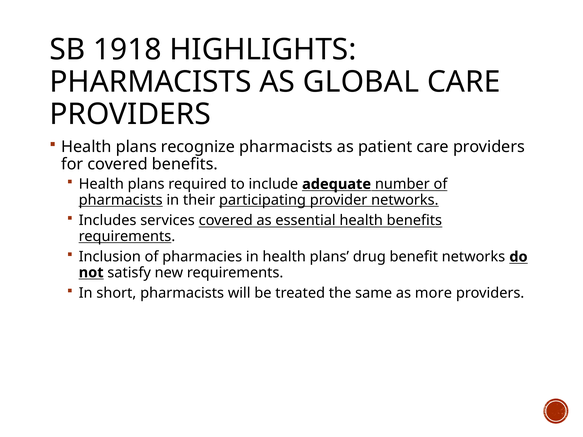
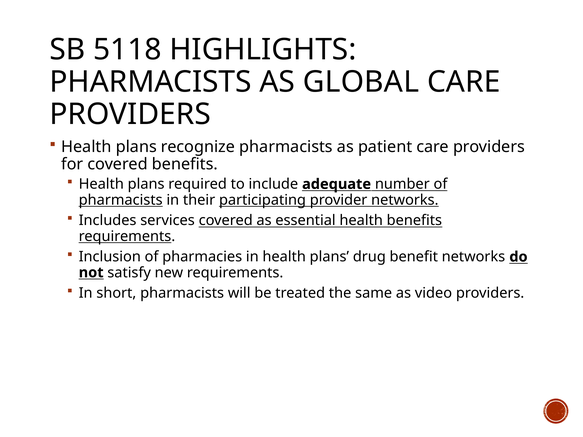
1918: 1918 -> 5118 (127, 50)
more: more -> video (433, 293)
